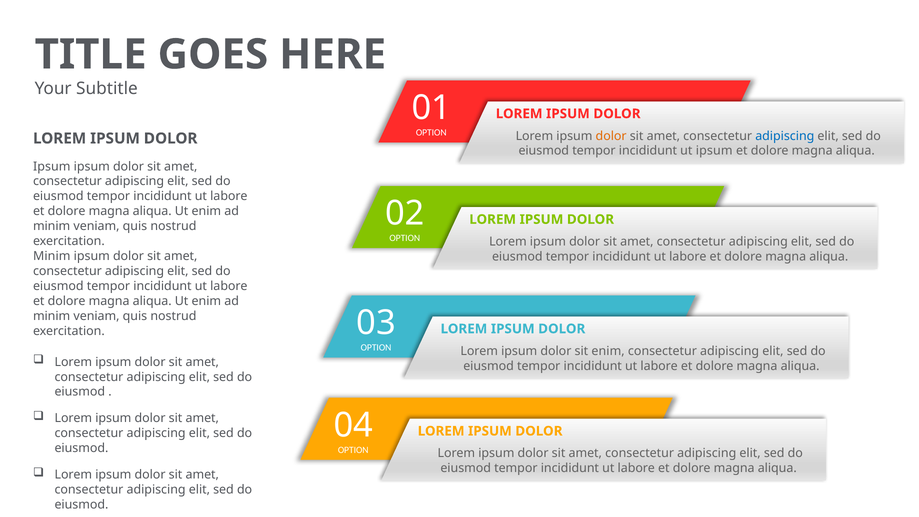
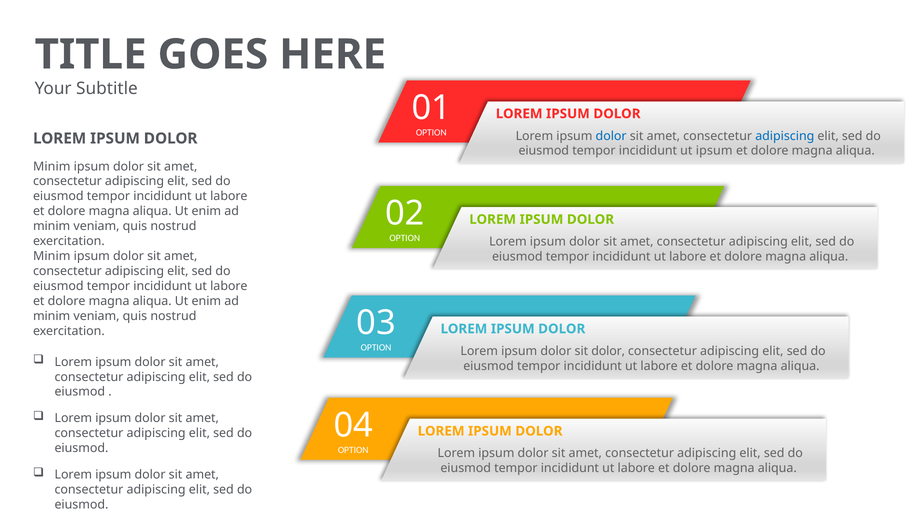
dolor colour: orange -> blue (611, 136)
Ipsum: Ipsum -> Minim (52, 166)
sit enim: enim -> dolor (608, 351)
